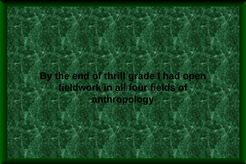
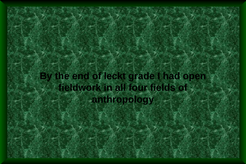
thrill: thrill -> leckt (115, 76)
